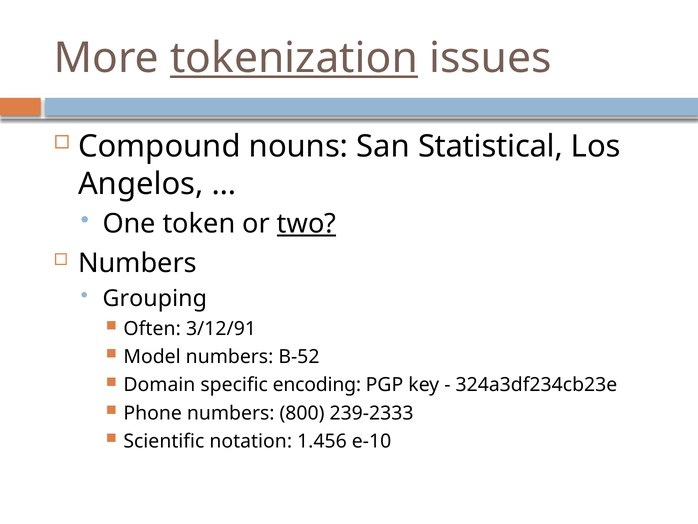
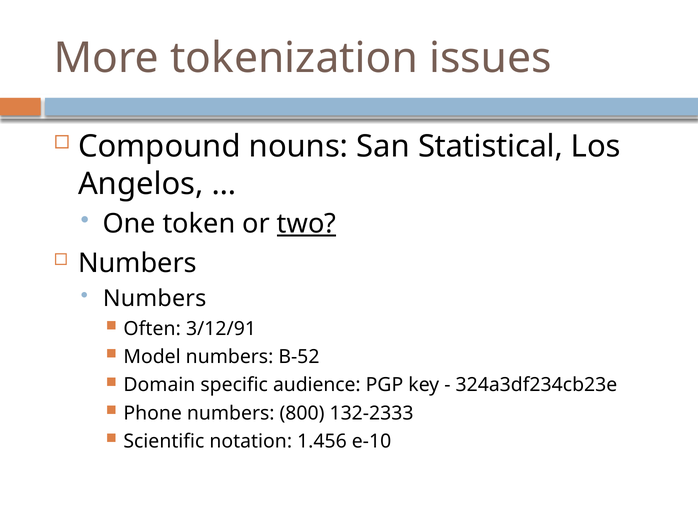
tokenization underline: present -> none (294, 58)
Grouping: Grouping -> Numbers (155, 298)
encoding: encoding -> audience (317, 385)
239-2333: 239-2333 -> 132-2333 (372, 413)
